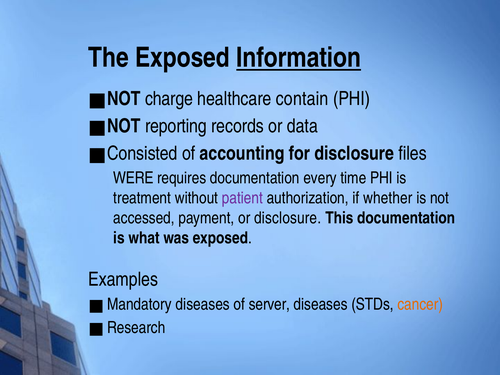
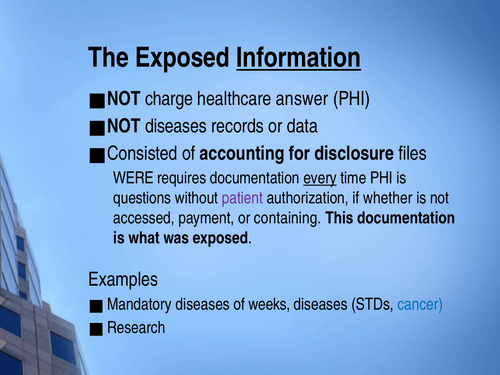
contain: contain -> answer (302, 99)
reporting: reporting -> diseases (176, 126)
every underline: none -> present (320, 178)
treatment: treatment -> questions (142, 198)
or disclosure: disclosure -> containing (288, 218)
server: server -> weeks (269, 304)
cancer colour: orange -> blue (420, 304)
